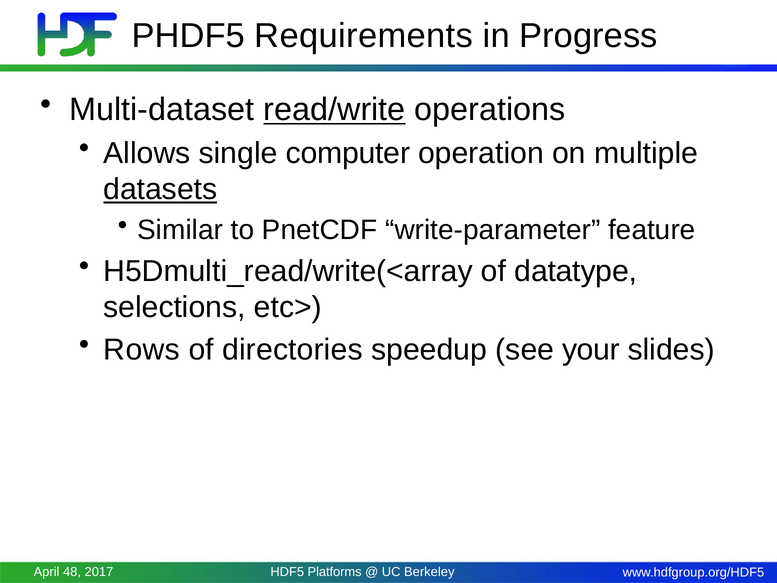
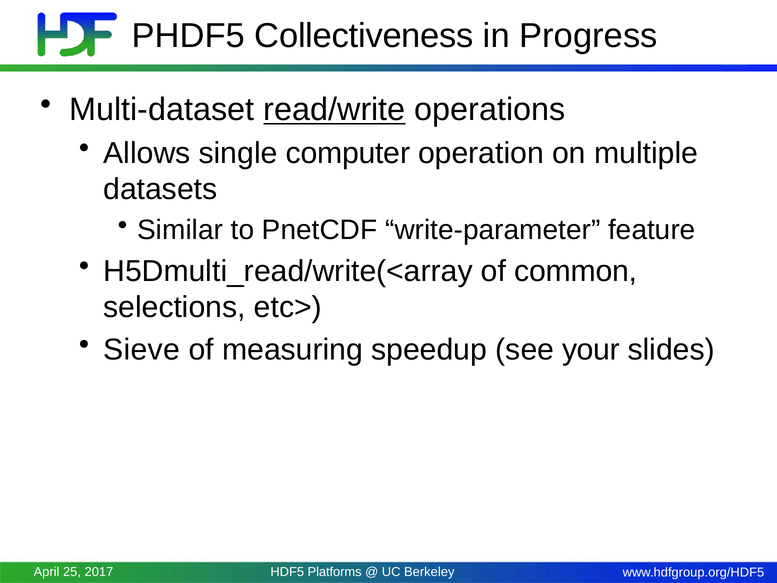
Requirements: Requirements -> Collectiveness (364, 36)
datasets underline: present -> none (160, 189)
datatype: datatype -> common (576, 271)
Rows: Rows -> Sieve (142, 349)
directories: directories -> measuring (293, 349)
48: 48 -> 25 (72, 572)
